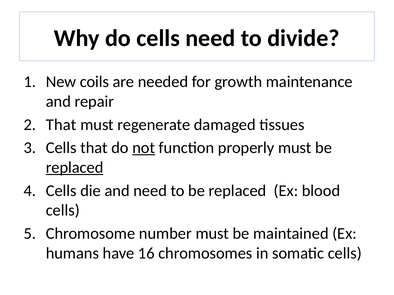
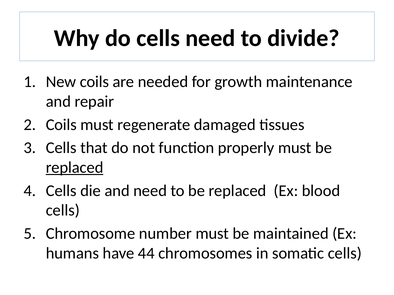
That: That -> Coils (61, 125)
not underline: present -> none (144, 148)
16: 16 -> 44 (146, 254)
